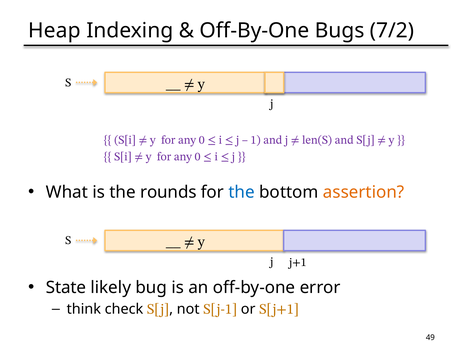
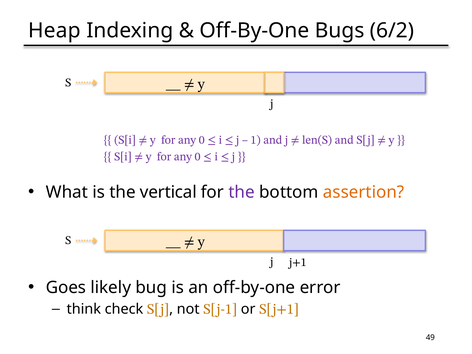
7/2: 7/2 -> 6/2 (392, 31)
rounds: rounds -> vertical (168, 192)
the colour: blue -> purple (242, 192)
State: State -> Goes (66, 288)
